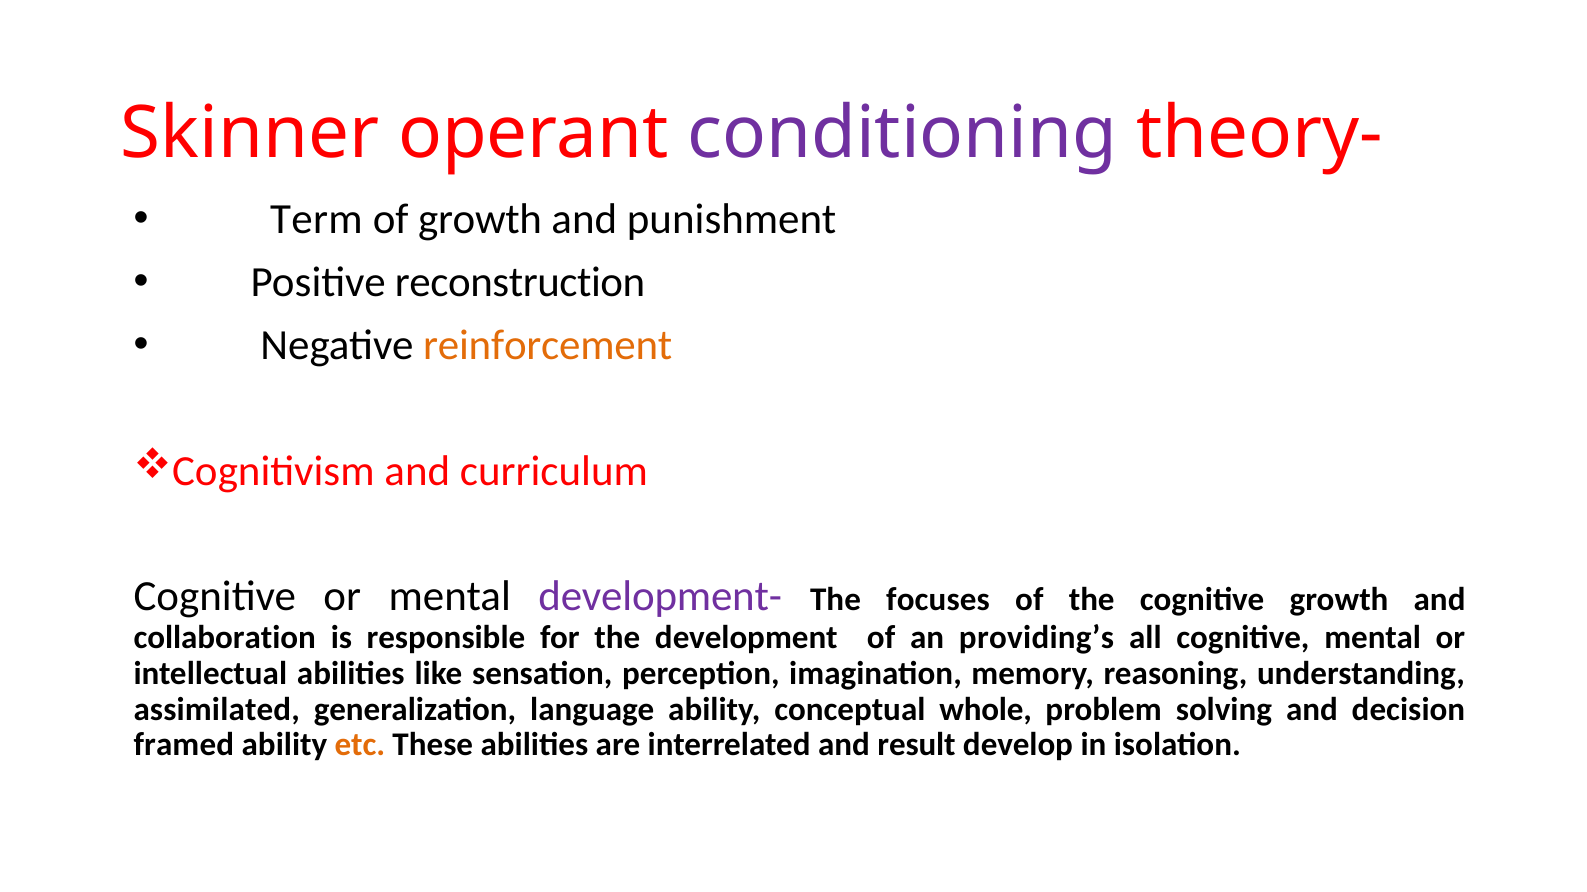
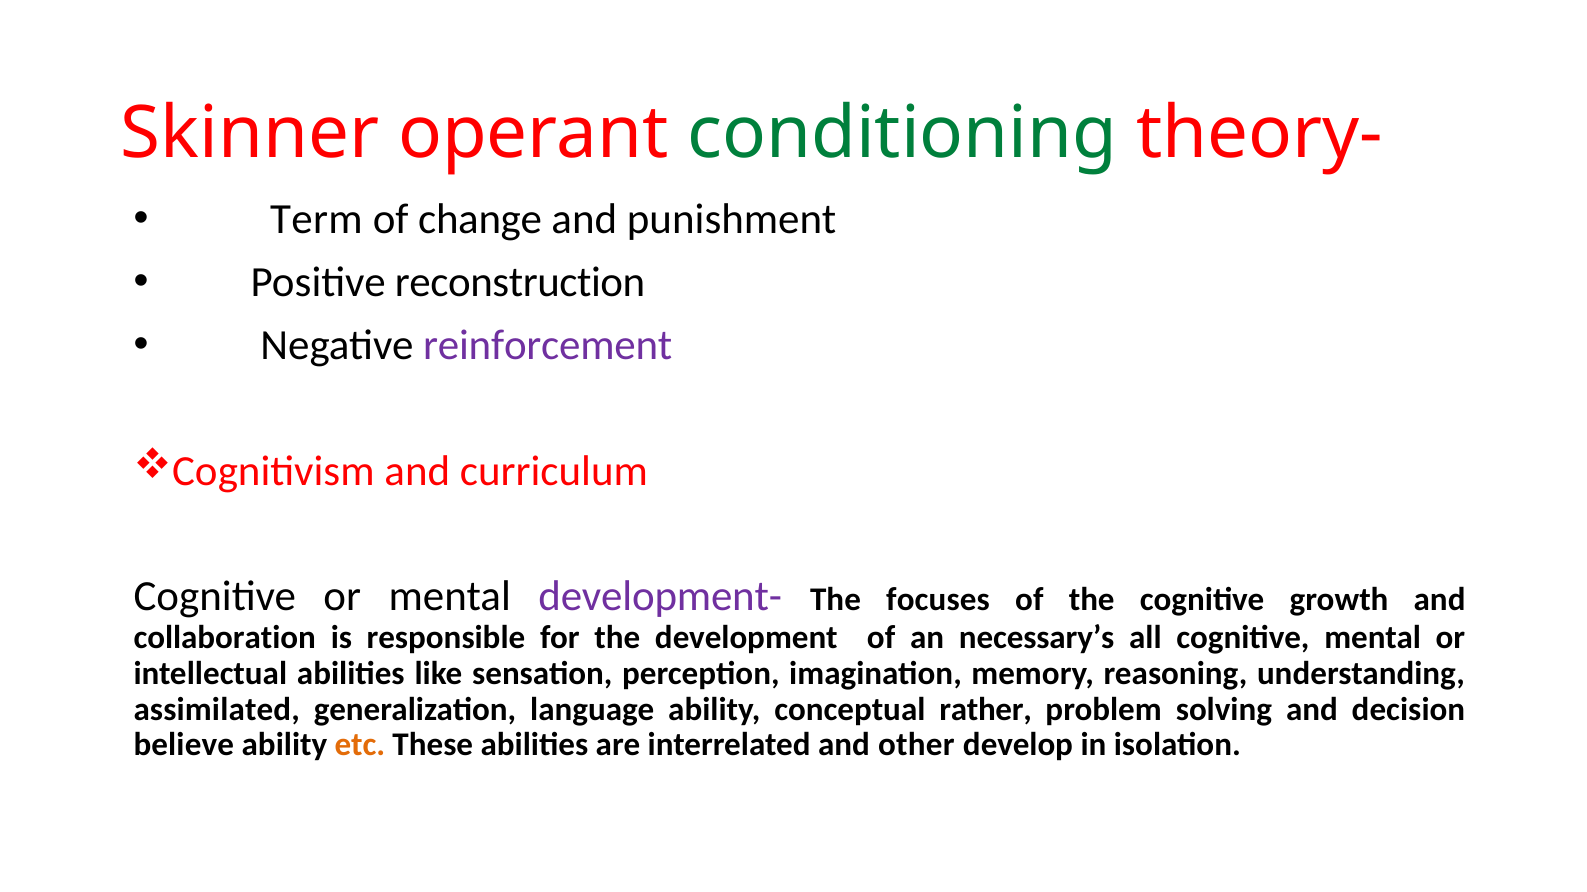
conditioning colour: purple -> green (902, 133)
of growth: growth -> change (480, 220)
reinforcement colour: orange -> purple (548, 345)
providing’s: providing’s -> necessary’s (1037, 638)
whole: whole -> rather (986, 710)
framed: framed -> believe (184, 745)
result: result -> other (916, 745)
